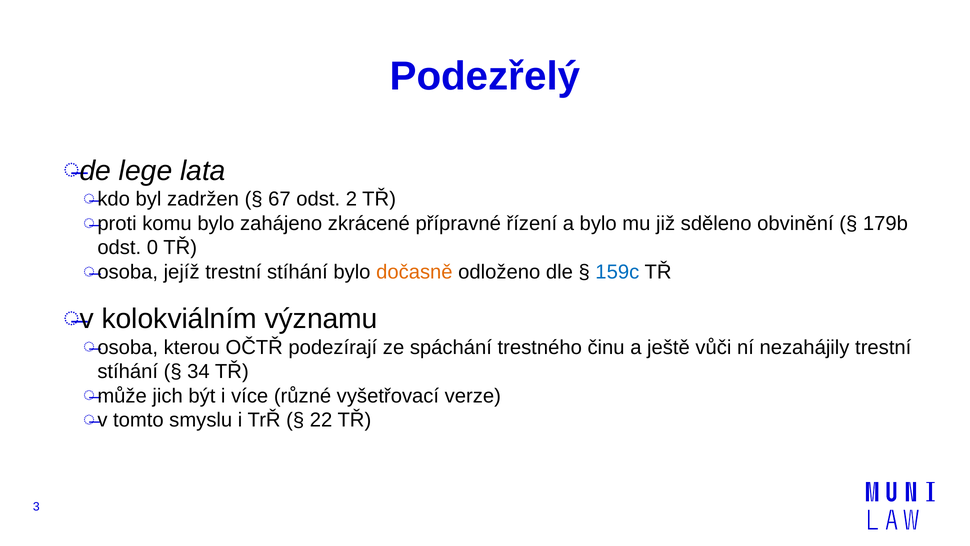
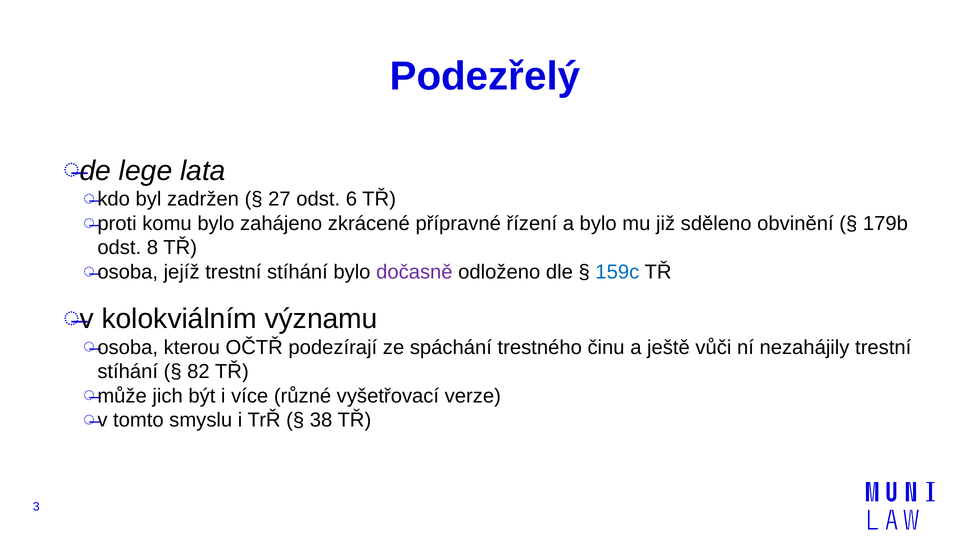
67: 67 -> 27 (279, 199)
2: 2 -> 6 (351, 199)
0: 0 -> 8 (152, 248)
dočasně colour: orange -> purple (414, 272)
34: 34 -> 82 (198, 371)
22: 22 -> 38 (321, 420)
